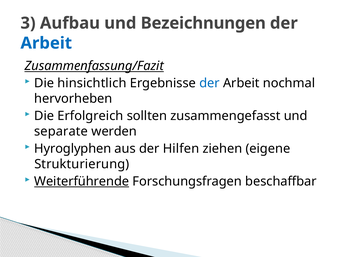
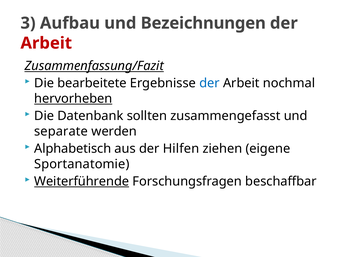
Arbeit colour: blue -> red (46, 43)
hinsichtlich: hinsichtlich -> bearbeitete (92, 83)
hervorheben underline: none -> present (73, 98)
Erfolgreich: Erfolgreich -> Datenbank (90, 116)
Hyroglyphen: Hyroglyphen -> Alphabetisch (73, 148)
Strukturierung: Strukturierung -> Sportanatomie (82, 164)
